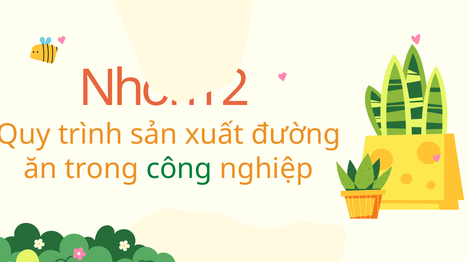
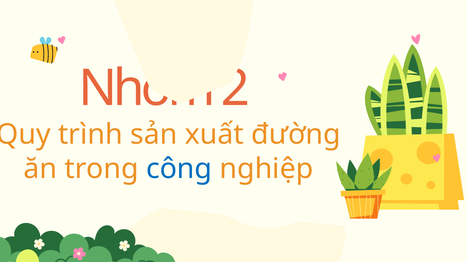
công colour: green -> blue (179, 169)
